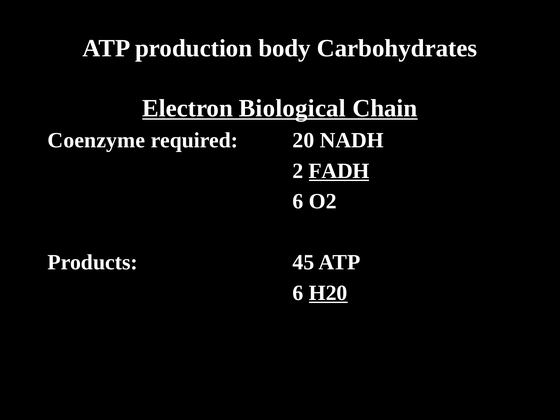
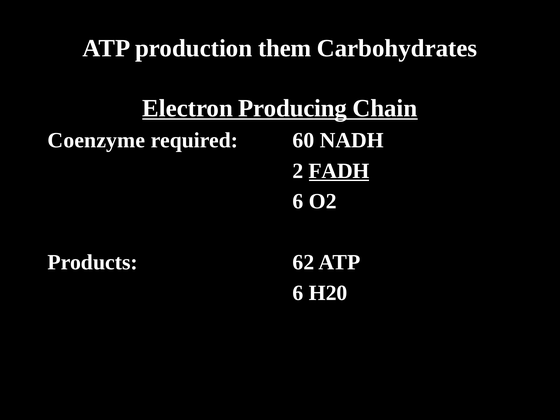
body: body -> them (285, 48)
Biological: Biological -> Producing (293, 108)
20: 20 -> 60 (303, 140)
45: 45 -> 62 (303, 262)
H20 underline: present -> none (328, 293)
